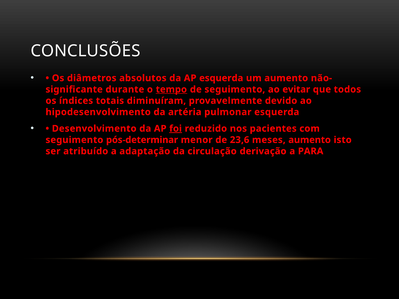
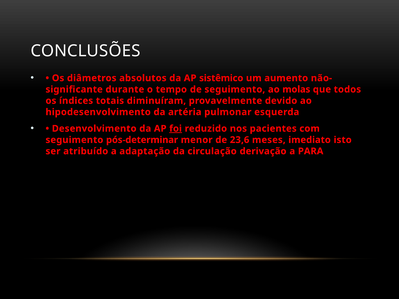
AP esquerda: esquerda -> sistêmico (221, 78)
tempo underline: present -> none (171, 89)
evitar: evitar -> molas (296, 89)
meses aumento: aumento -> imediato (310, 140)
